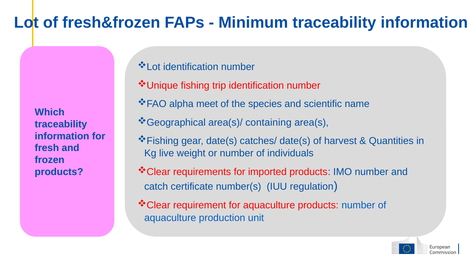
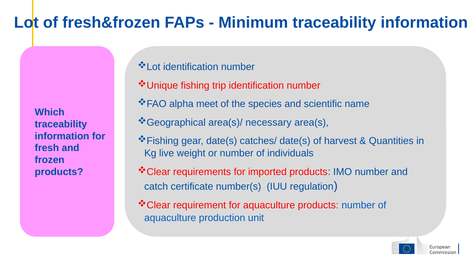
containing: containing -> necessary (268, 122)
